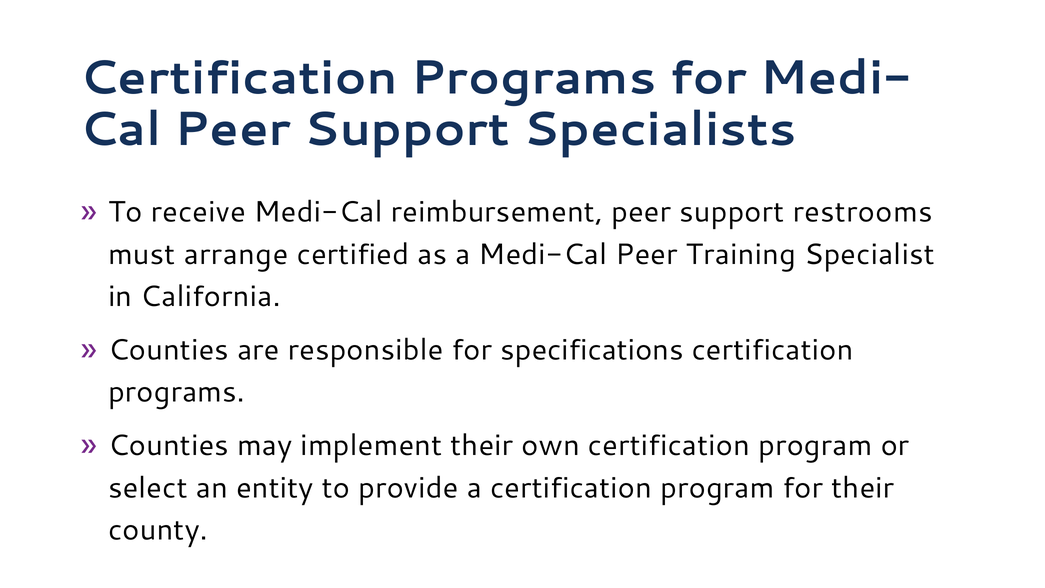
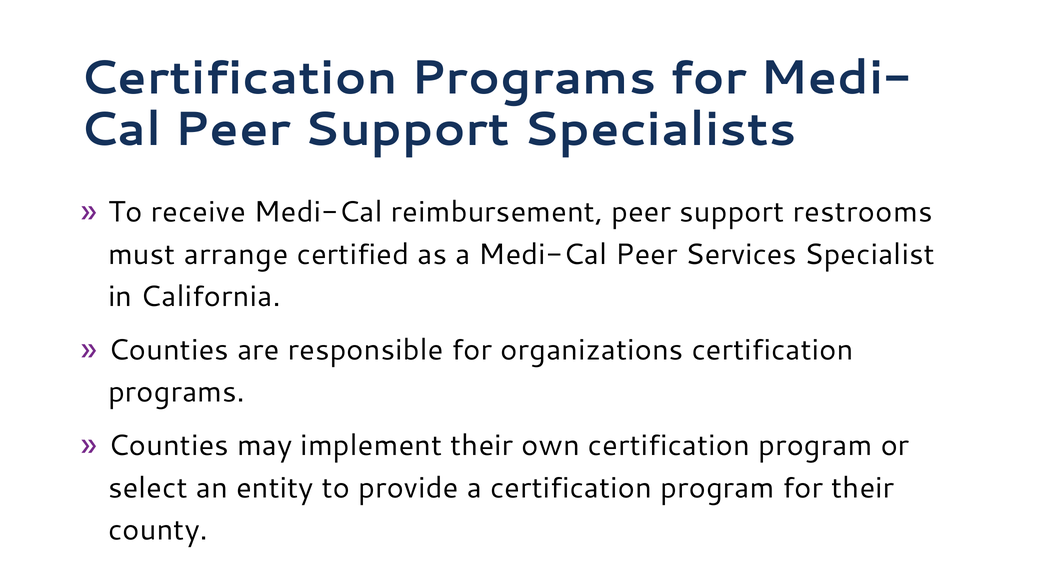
Training: Training -> Services (741, 254)
specifications: specifications -> organizations (592, 350)
